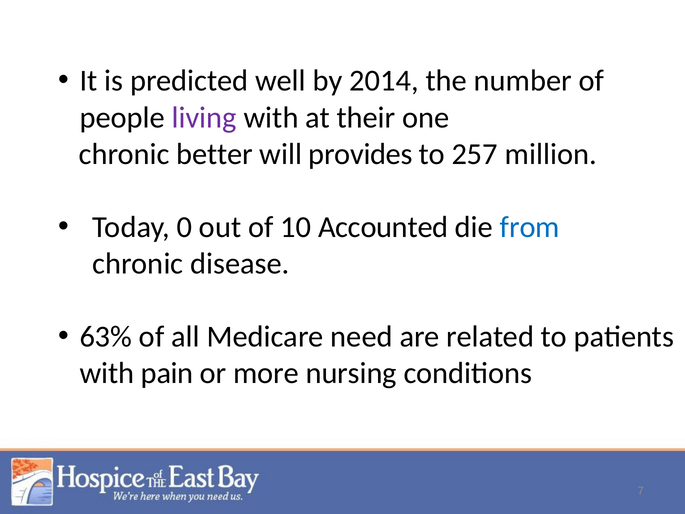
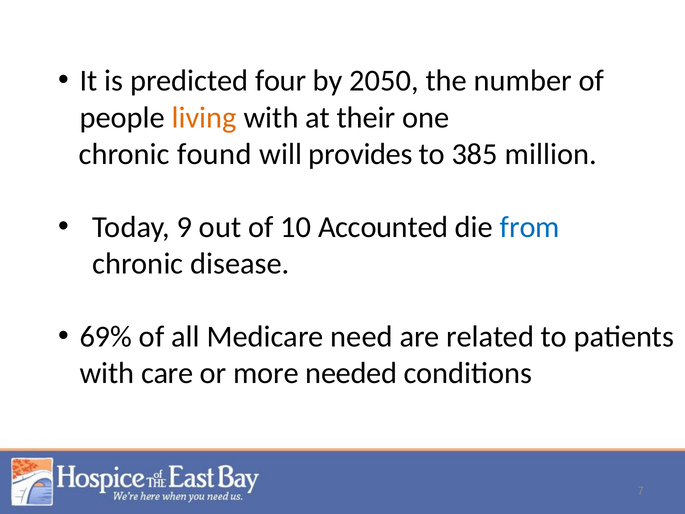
well: well -> four (281, 81)
2014: 2014 -> 2050 (384, 81)
living colour: purple -> orange (204, 117)
better: better -> found (214, 154)
257: 257 -> 385 (475, 154)
0: 0 -> 9 (184, 227)
63%: 63% -> 69% (106, 337)
pain: pain -> care (167, 373)
nursing: nursing -> needed (351, 373)
